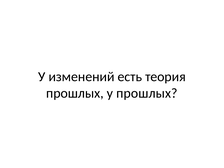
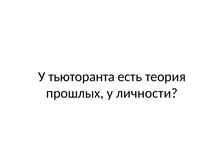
изменений: изменений -> тьюторанта (82, 77)
у прошлых: прошлых -> личности (147, 93)
